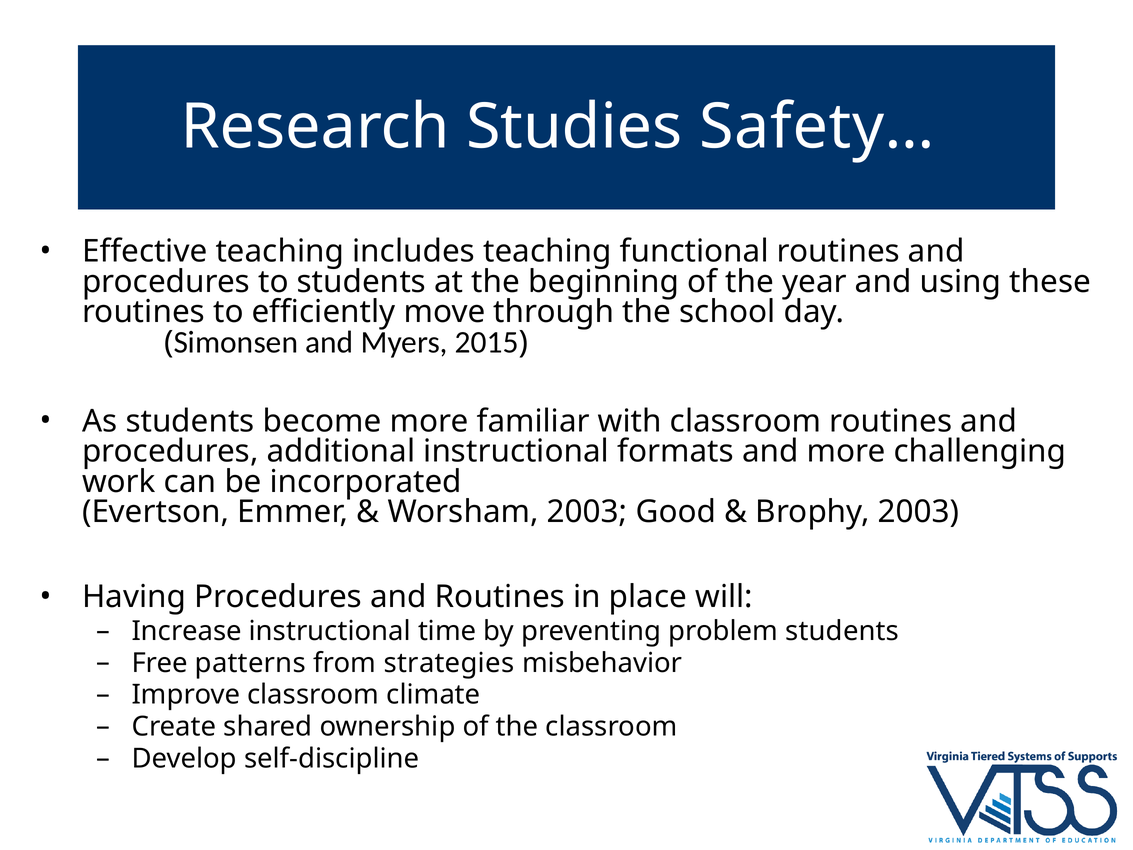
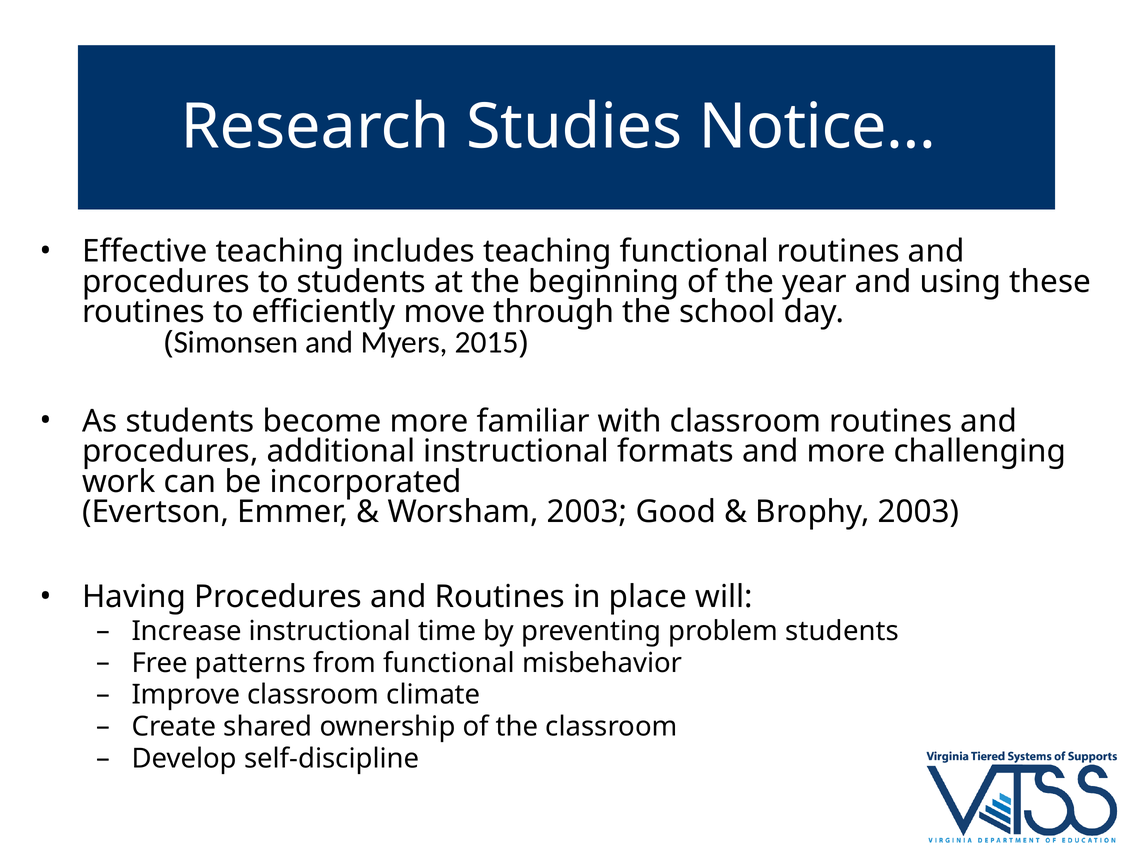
Safety…: Safety… -> Notice… (818, 127)
from strategies: strategies -> functional (449, 663)
